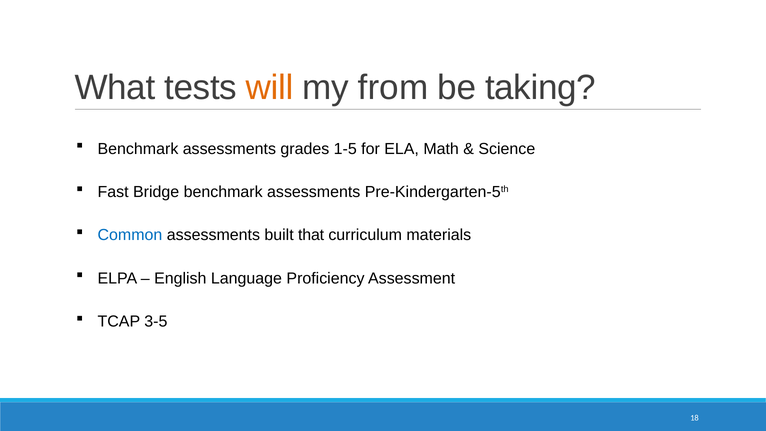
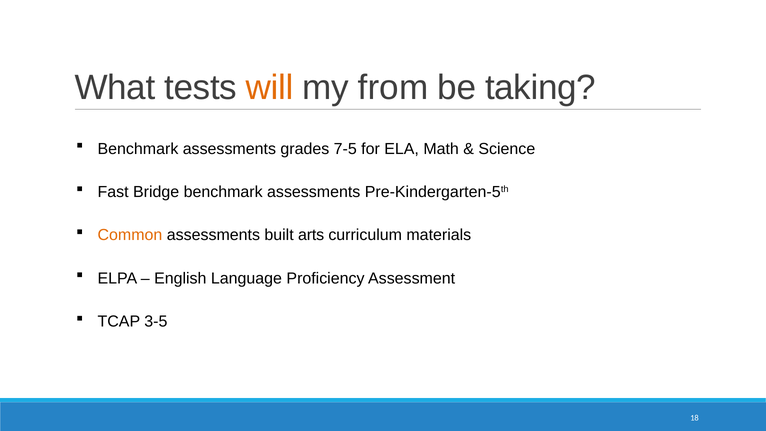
1-5: 1-5 -> 7-5 (345, 149)
Common colour: blue -> orange (130, 235)
that: that -> arts (311, 235)
